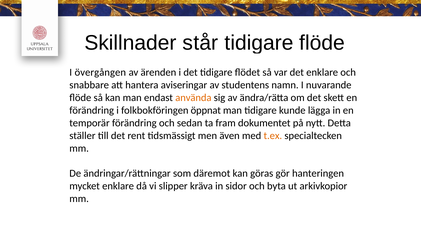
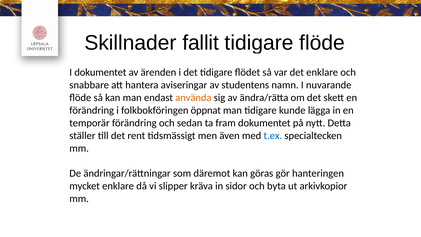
står: står -> fallit (201, 43)
I övergången: övergången -> dokumentet (100, 72)
t.ex colour: orange -> blue (273, 135)
